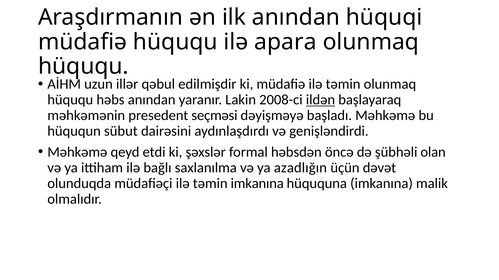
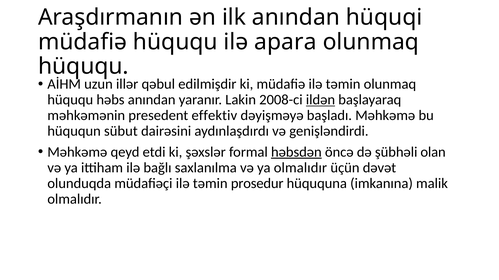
seçməsi: seçməsi -> effektiv (214, 116)
həbsdən underline: none -> present (296, 152)
ya azadlığın: azadlığın -> olmalıdır (300, 168)
təmin imkanına: imkanına -> prosedur (257, 184)
